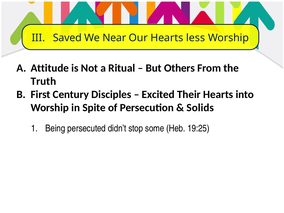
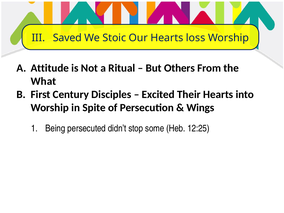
Near: Near -> Stoic (114, 38)
less: less -> loss (196, 38)
Truth: Truth -> What (43, 81)
Solids: Solids -> Wings (200, 108)
19:25: 19:25 -> 12:25 (198, 128)
